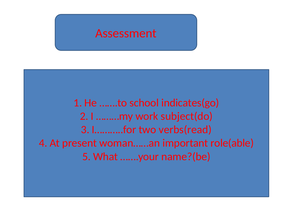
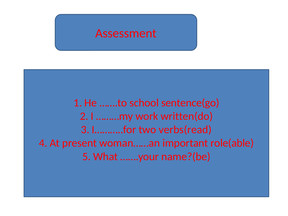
indicates(go: indicates(go -> sentence(go (190, 103)
subject(do: subject(do -> written(do (187, 116)
